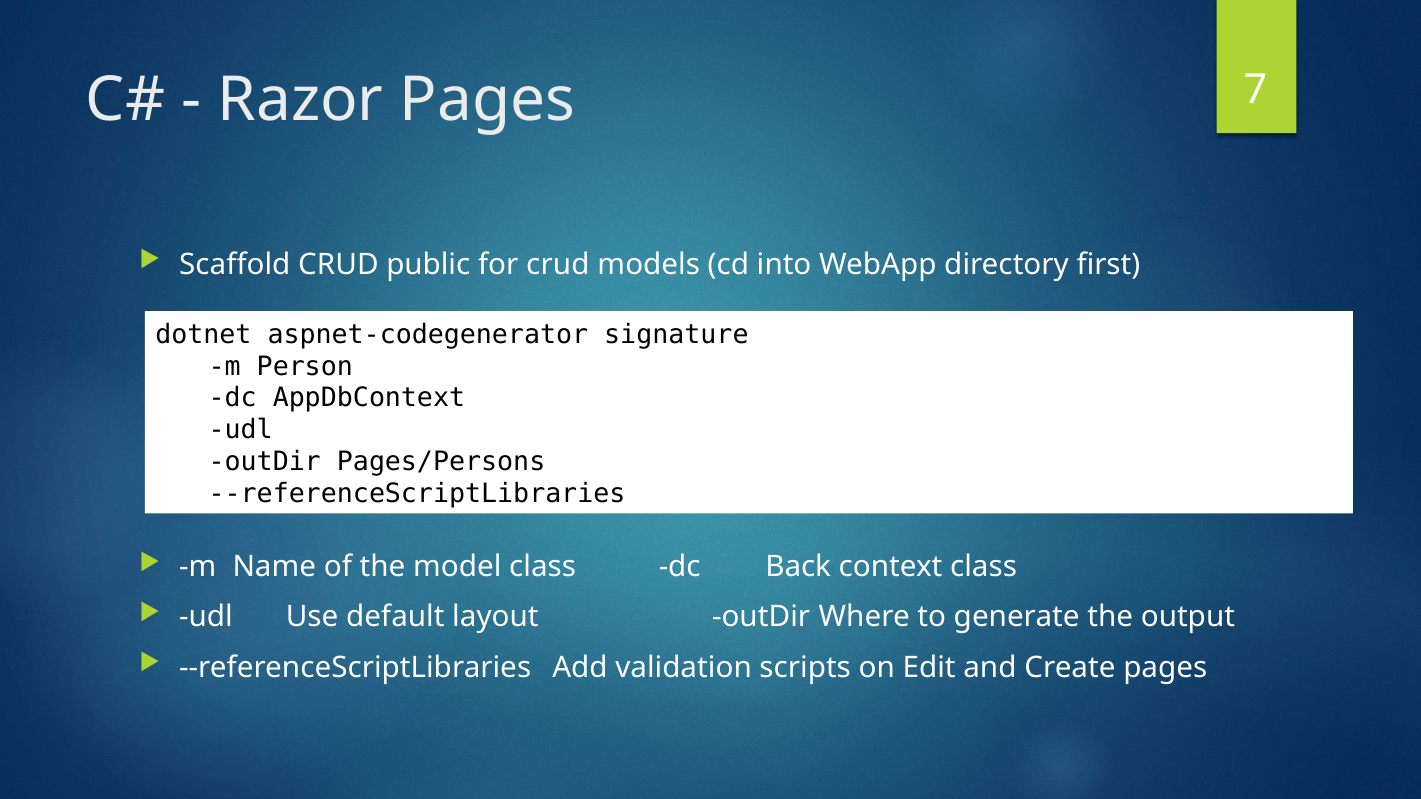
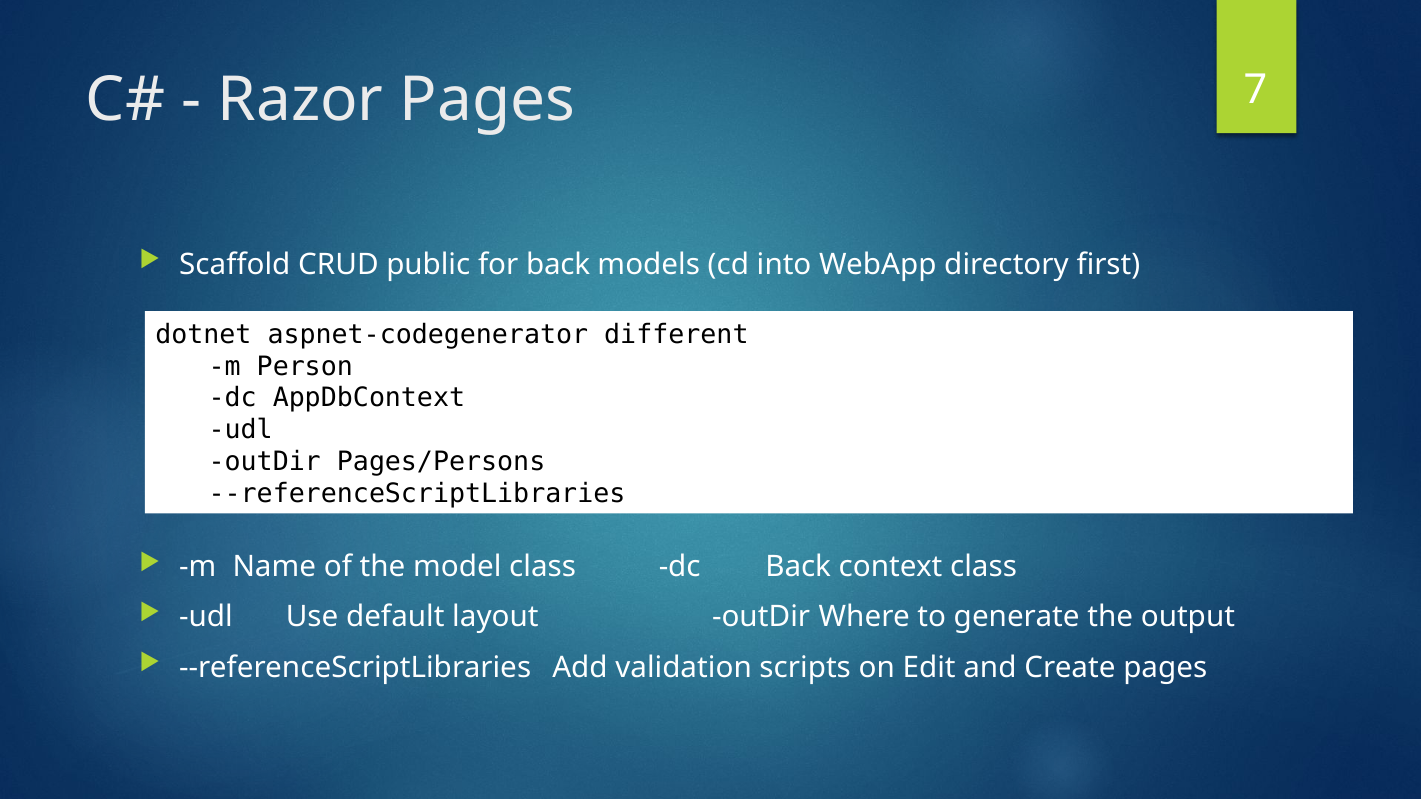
for crud: crud -> back (558, 265)
signature: signature -> different (676, 334)
